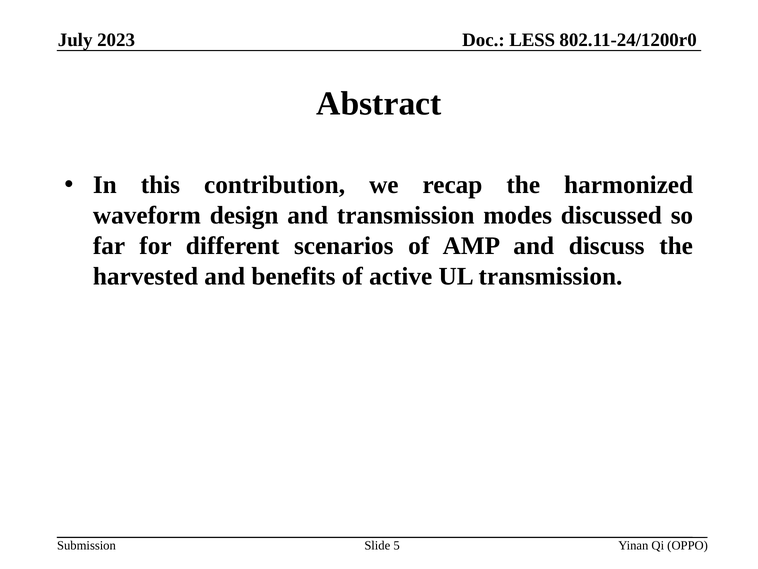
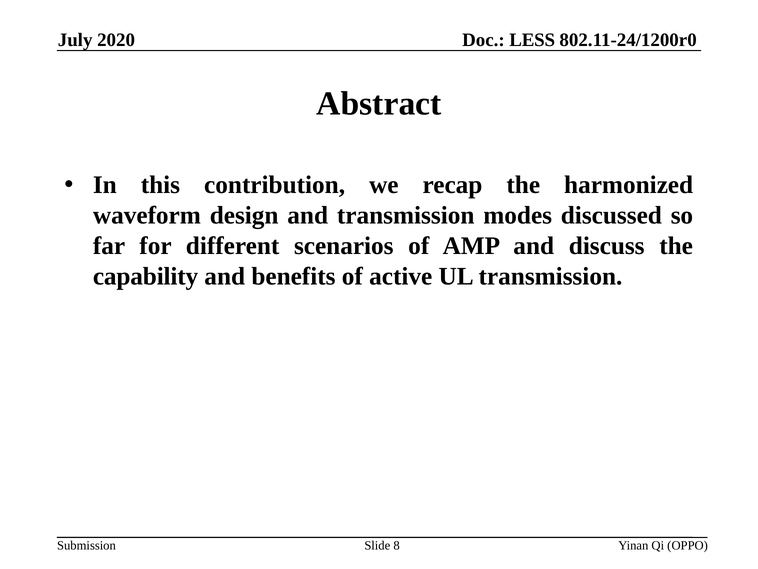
2023: 2023 -> 2020 (116, 40)
harvested: harvested -> capability (146, 276)
5: 5 -> 8 (397, 545)
